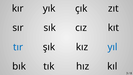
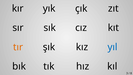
tır colour: blue -> orange (18, 47)
